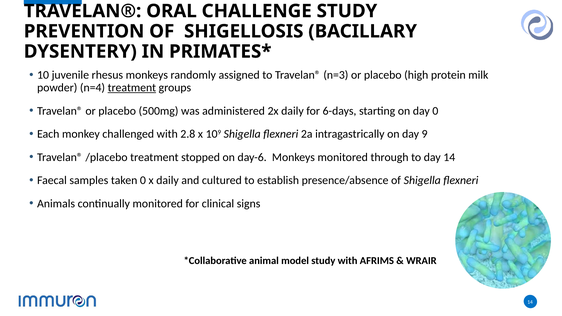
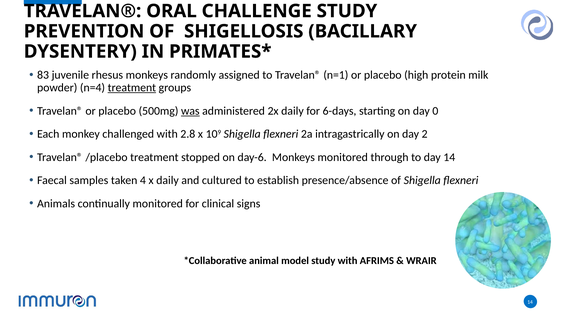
10: 10 -> 83 (43, 75)
n=3: n=3 -> n=1 (336, 75)
was underline: none -> present (190, 111)
9: 9 -> 2 (425, 134)
taken 0: 0 -> 4 (143, 180)
